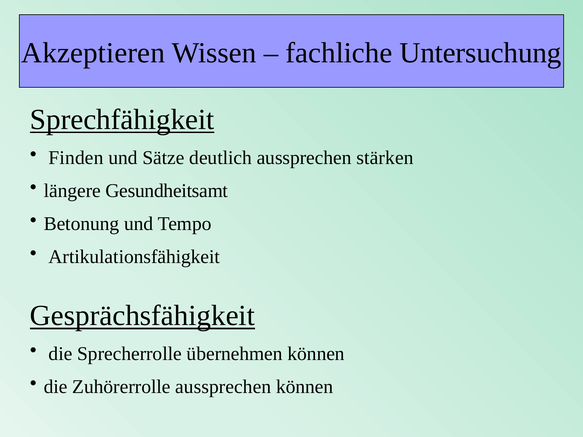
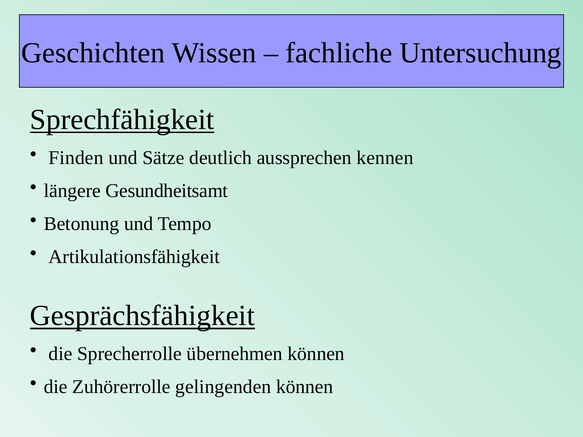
Akzeptieren: Akzeptieren -> Geschichten (93, 53)
stärken: stärken -> kennen (385, 158)
Zuhörerrolle aussprechen: aussprechen -> gelingenden (223, 387)
